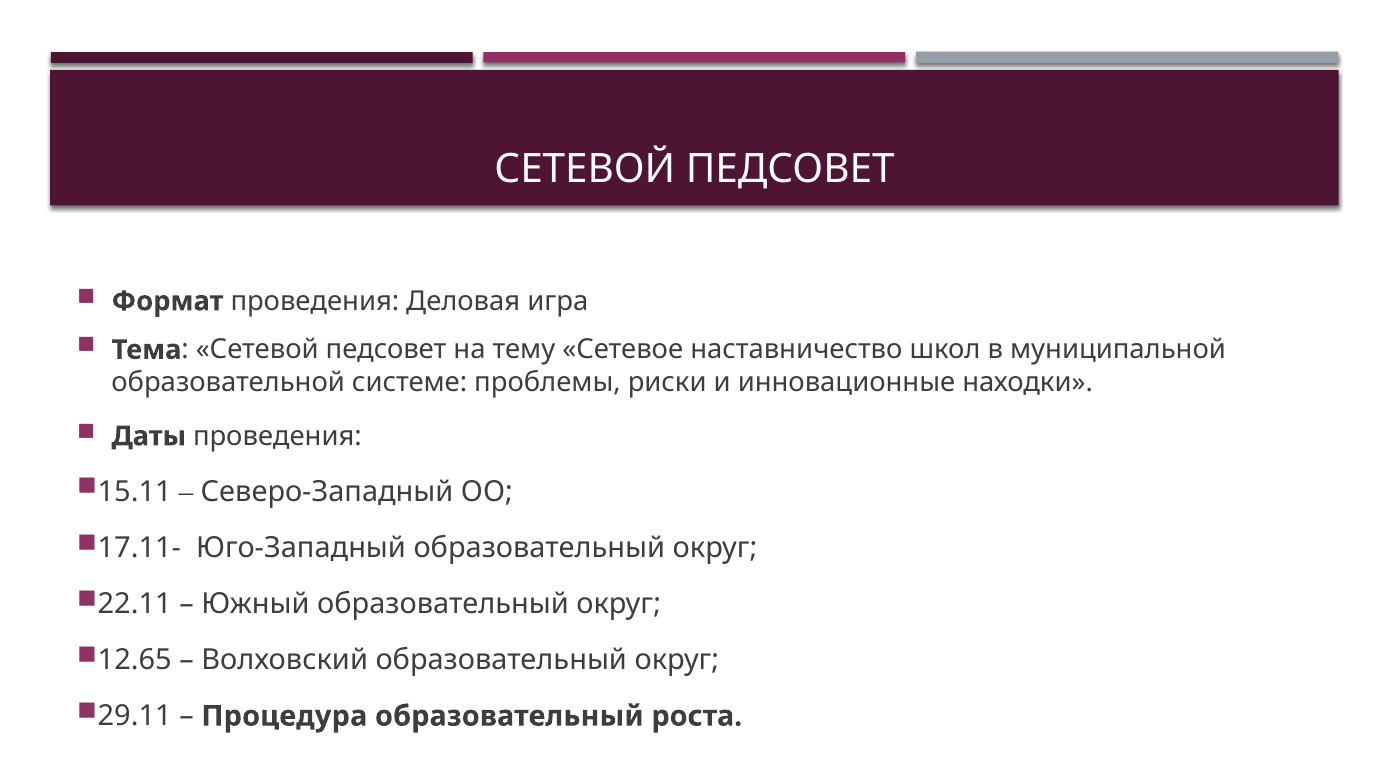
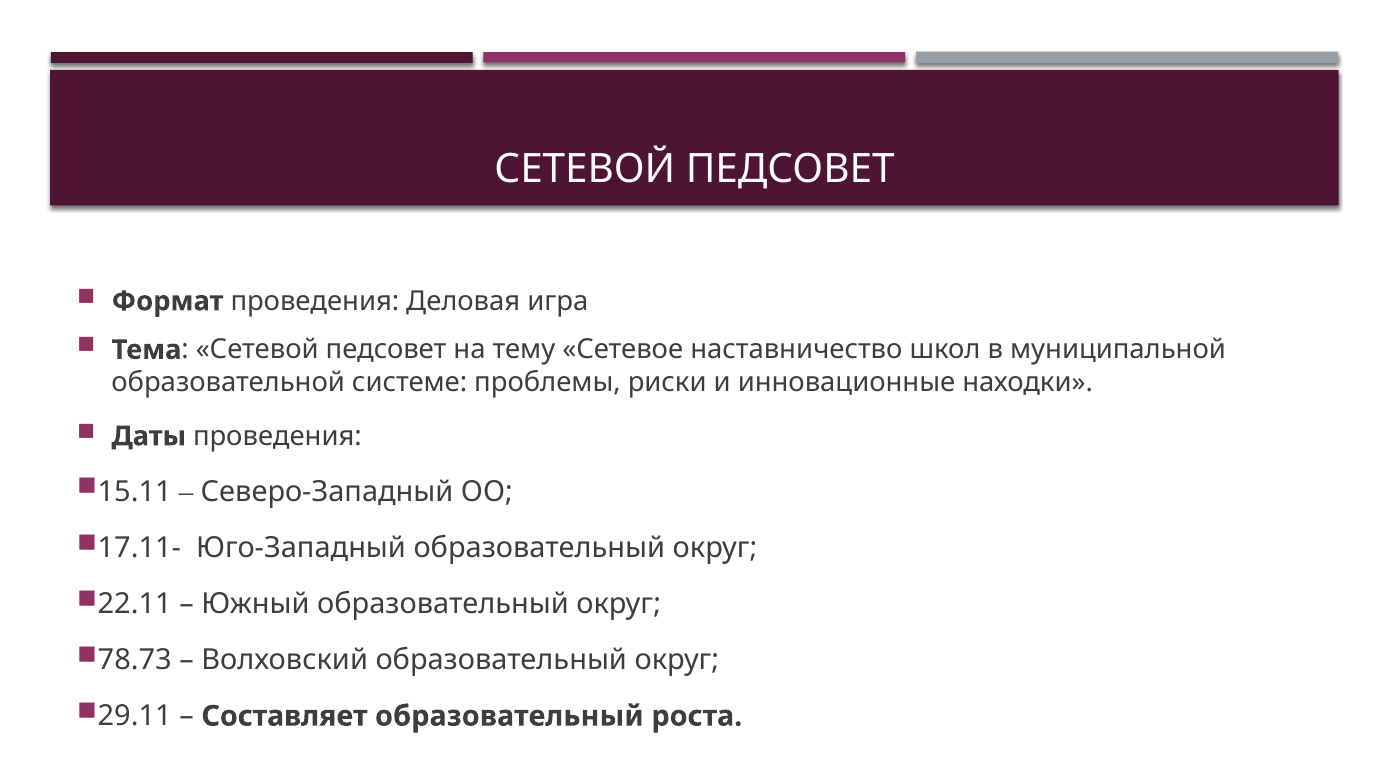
12.65: 12.65 -> 78.73 (135, 660)
Процедура: Процедура -> Составляет (285, 716)
